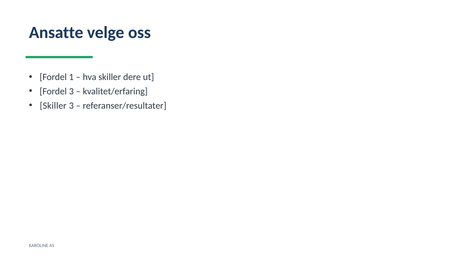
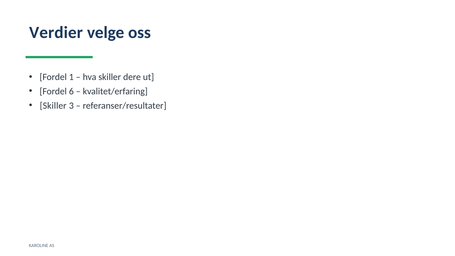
Ansatte: Ansatte -> Verdier (56, 32)
Fordel 3: 3 -> 6 (71, 91)
